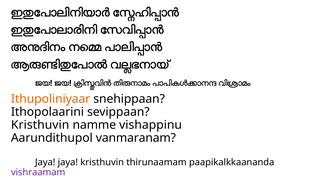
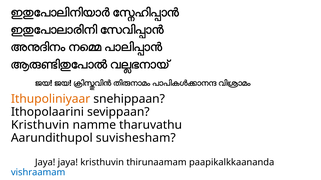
vishappinu: vishappinu -> tharuvathu (151, 125)
vanmaranam: vanmaranam -> suvishesham (136, 138)
vishraamam colour: purple -> blue (38, 173)
